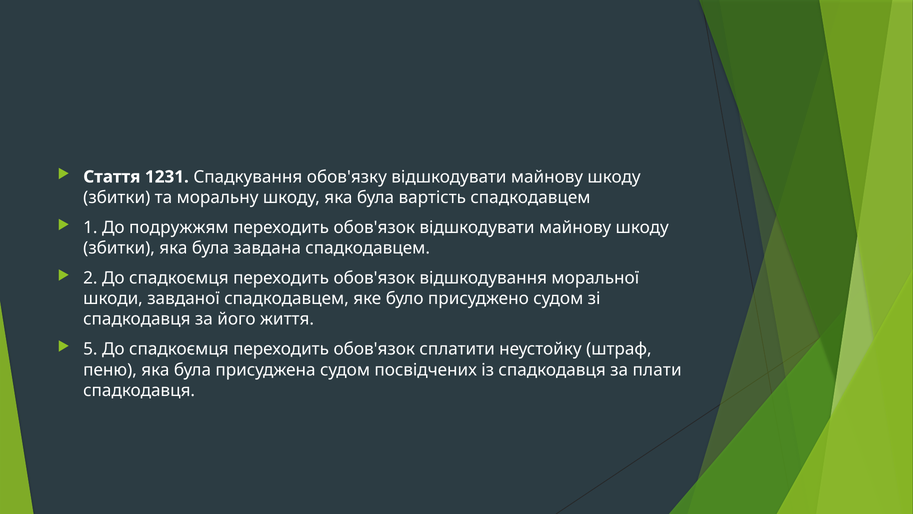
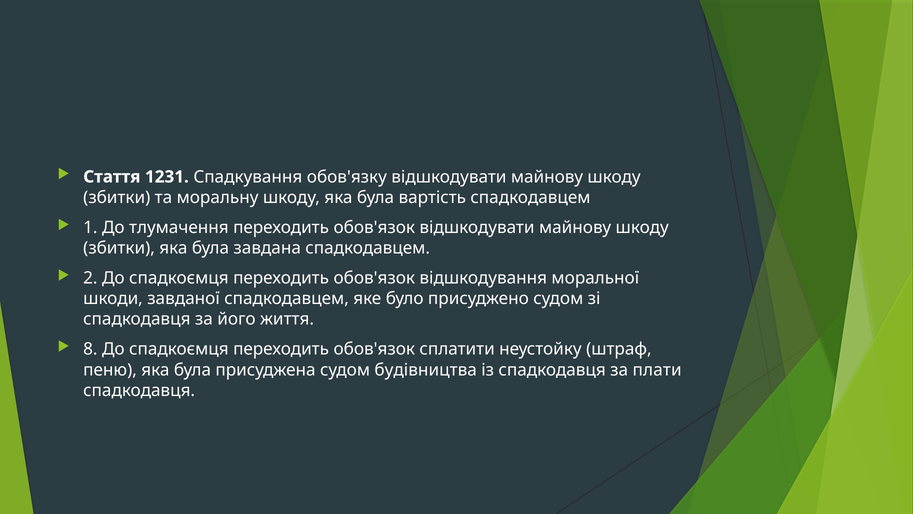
подружжям: подружжям -> тлумачення (179, 227)
5: 5 -> 8 (90, 349)
посвідчених: посвідчених -> будівництва (426, 370)
